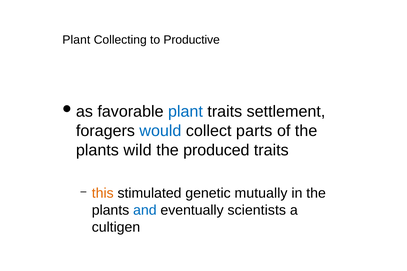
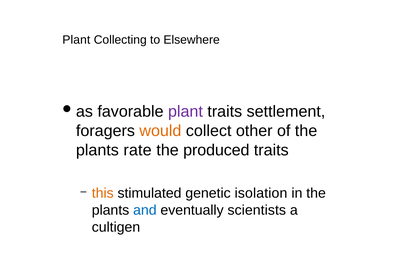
Productive: Productive -> Elsewhere (192, 40)
plant colour: blue -> purple (185, 112)
would colour: blue -> orange (160, 131)
parts: parts -> other (254, 131)
wild: wild -> rate (138, 150)
mutually: mutually -> isolation (261, 194)
